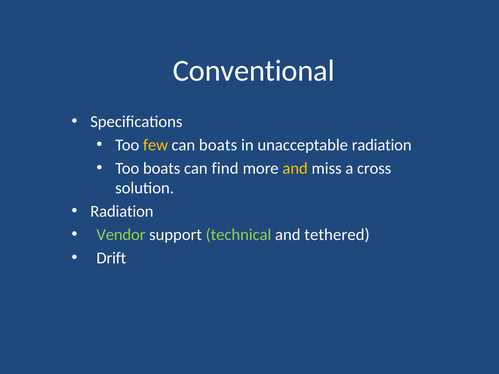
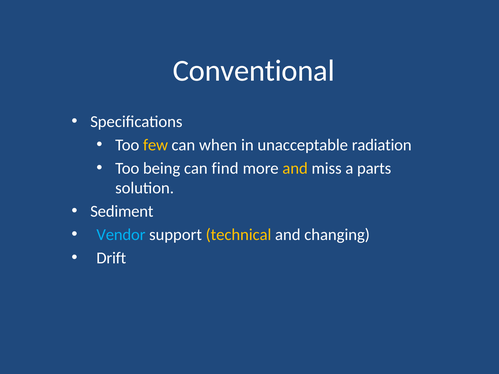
can boats: boats -> when (218, 145)
Too boats: boats -> being (162, 168)
cross: cross -> parts (374, 168)
Radiation: Radiation -> Sediment (122, 212)
Vendor colour: light green -> light blue (121, 235)
technical colour: light green -> yellow (239, 235)
tethered: tethered -> changing (337, 235)
